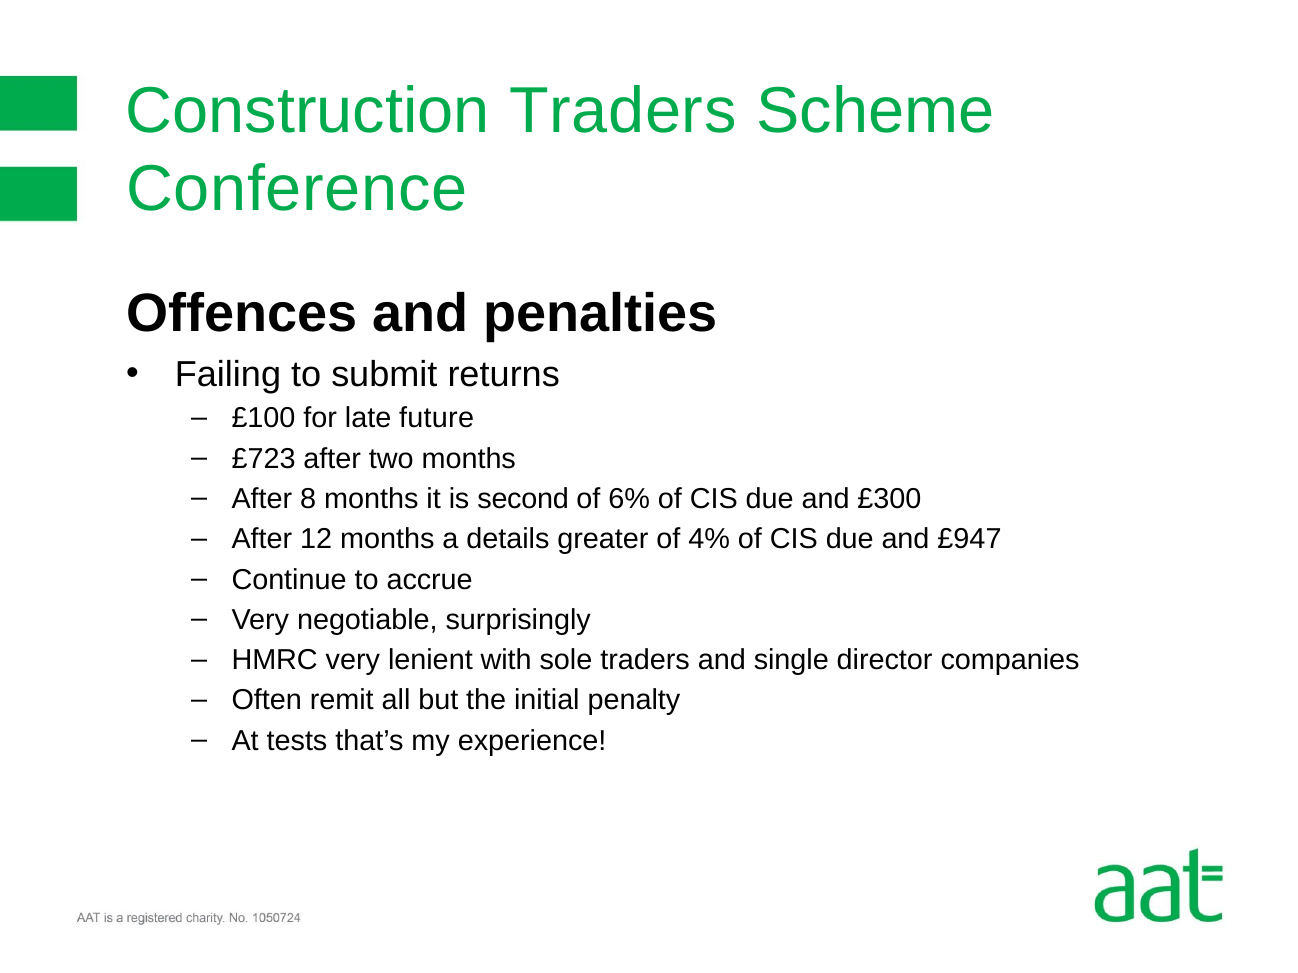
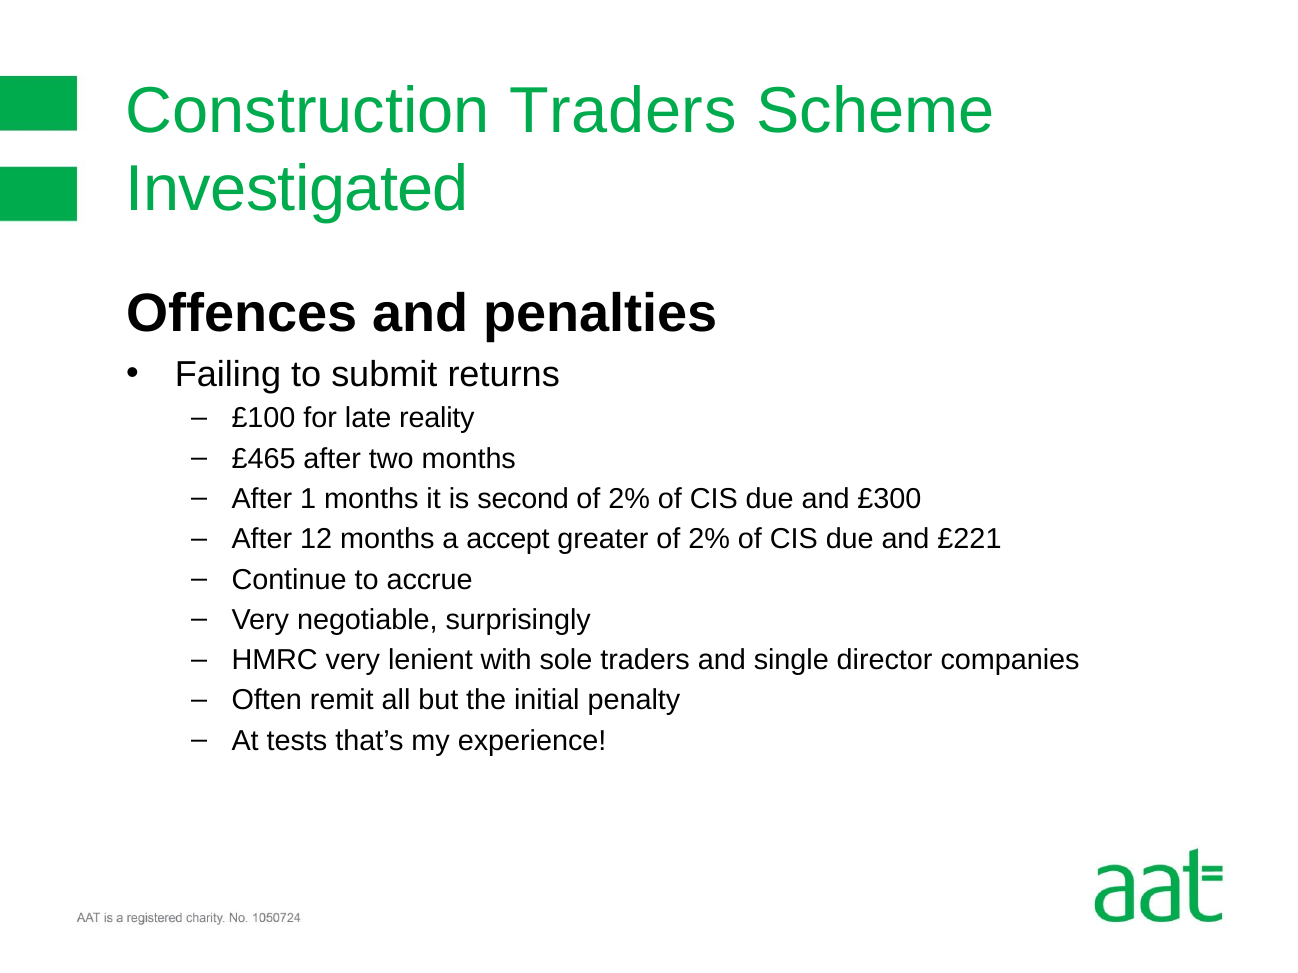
Conference: Conference -> Investigated (297, 189)
future: future -> reality (437, 419)
£723: £723 -> £465 (264, 459)
8: 8 -> 1 (308, 499)
6%: 6% -> 2% (629, 499)
details: details -> accept (508, 540)
greater of 4%: 4% -> 2% (709, 540)
£947: £947 -> £221 (969, 540)
